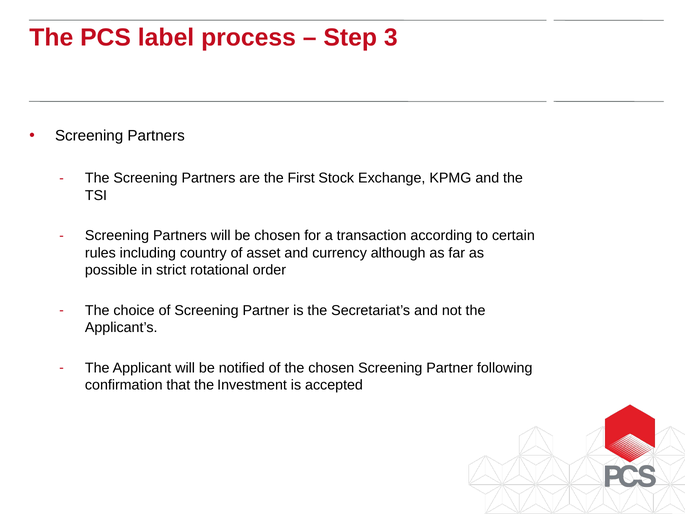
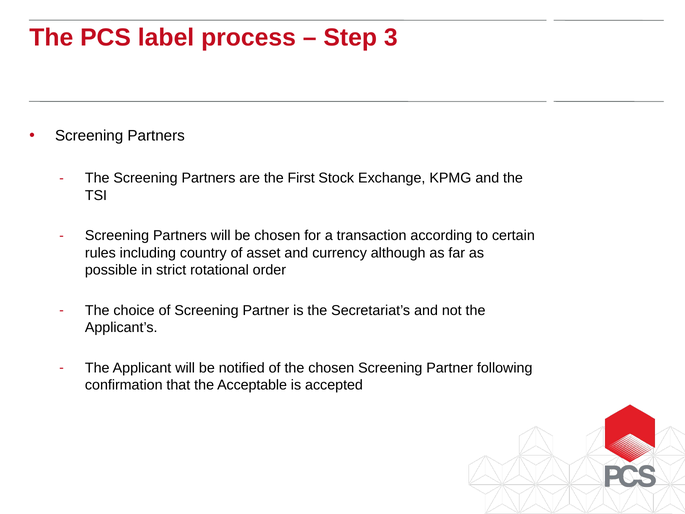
Investment: Investment -> Acceptable (252, 385)
